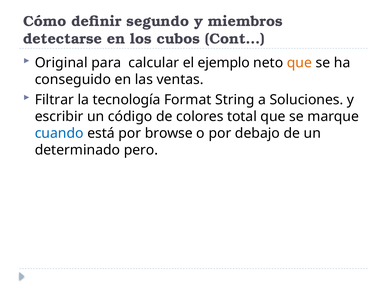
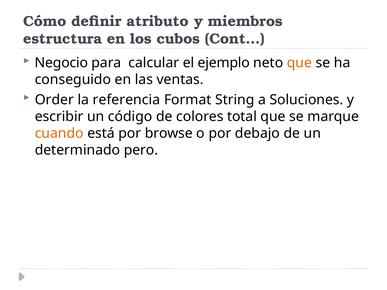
segundo: segundo -> atributo (158, 21)
detectarse: detectarse -> estructura (63, 39)
Original: Original -> Negocio (61, 63)
Filtrar: Filtrar -> Order (54, 100)
tecnología: tecnología -> referencia (126, 100)
cuando colour: blue -> orange (59, 133)
